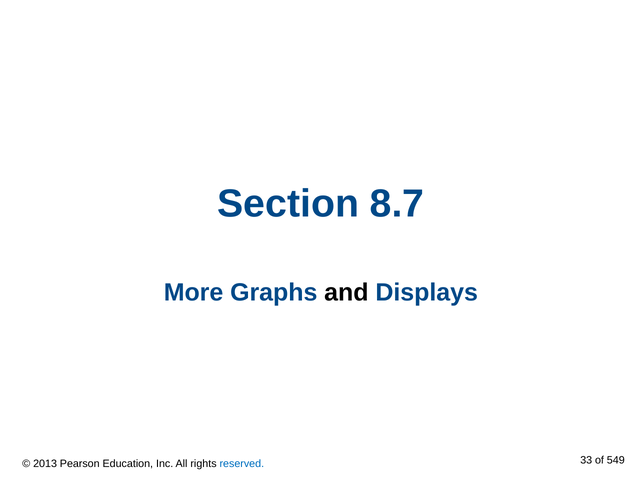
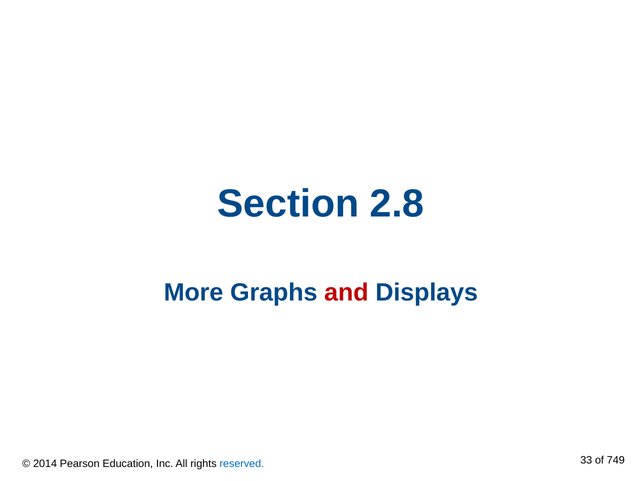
8.7: 8.7 -> 2.8 (397, 204)
and colour: black -> red (346, 293)
549: 549 -> 749 (616, 461)
2013: 2013 -> 2014 (45, 464)
